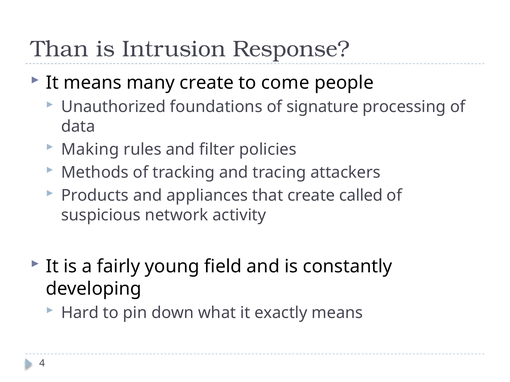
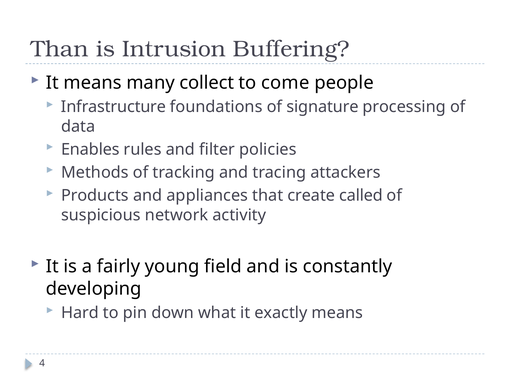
Response: Response -> Buffering (291, 49)
many create: create -> collect (207, 83)
Unauthorized: Unauthorized -> Infrastructure (114, 107)
Making: Making -> Enables (90, 150)
